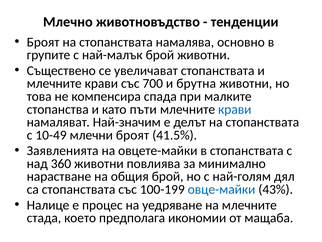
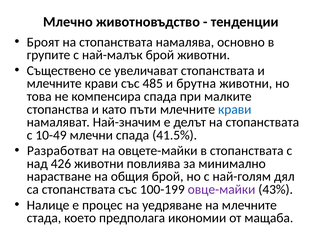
700: 700 -> 485 (153, 83)
млечни броят: броят -> спада (133, 135)
Заявленията: Заявленията -> Разработват (63, 150)
360: 360 -> 426 (61, 163)
овце-майки colour: blue -> purple (222, 189)
